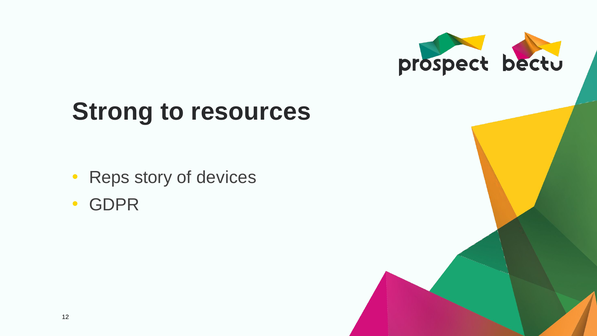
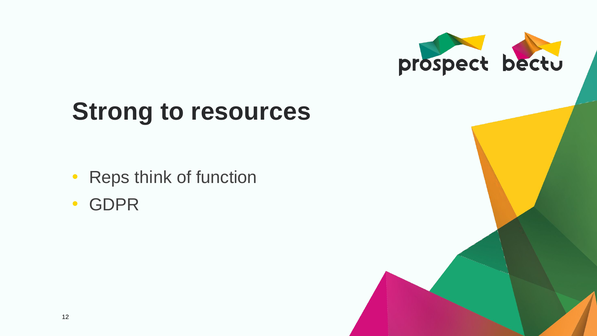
story: story -> think (153, 177)
devices: devices -> function (227, 177)
